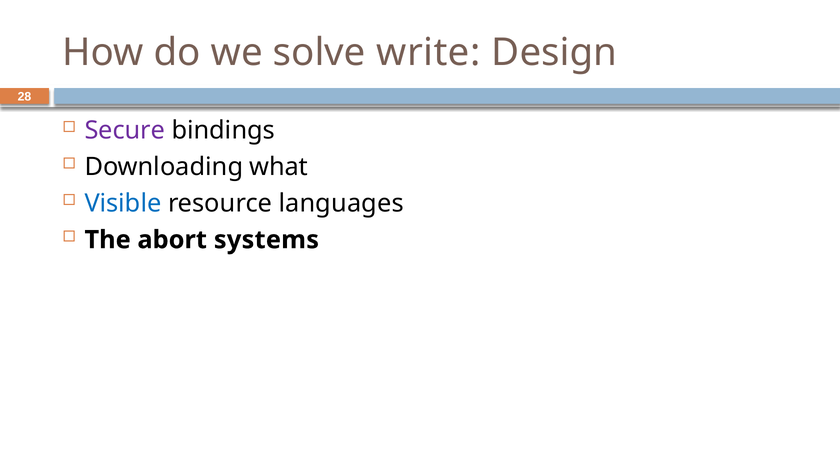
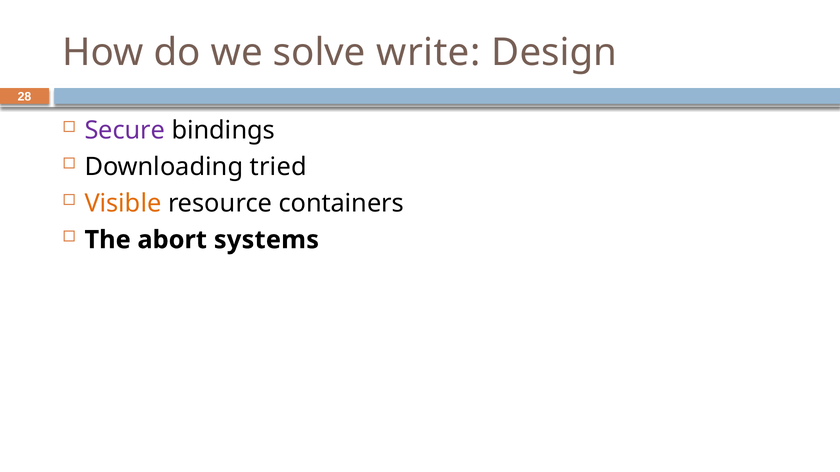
what: what -> tried (278, 167)
Visible colour: blue -> orange (123, 204)
languages: languages -> containers (341, 204)
